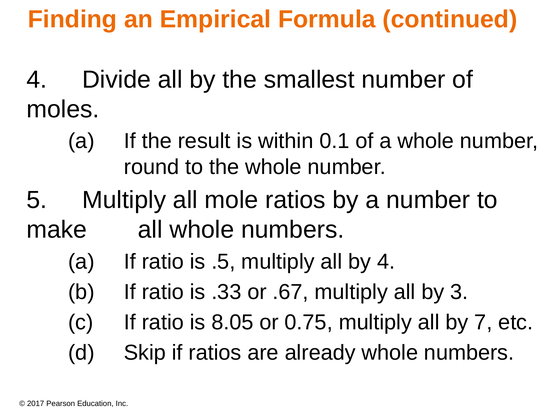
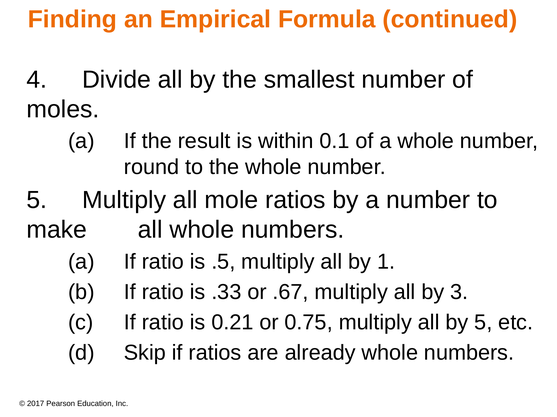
by 4: 4 -> 1 (386, 262)
8.05: 8.05 -> 0.21 (232, 323)
by 7: 7 -> 5 (483, 323)
